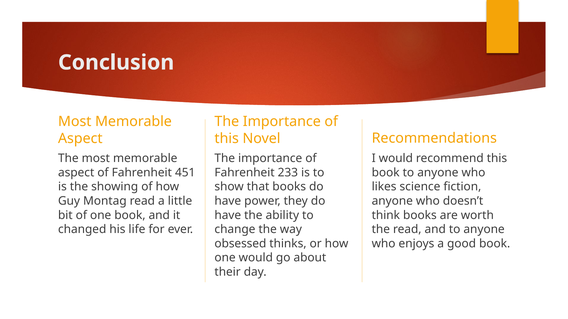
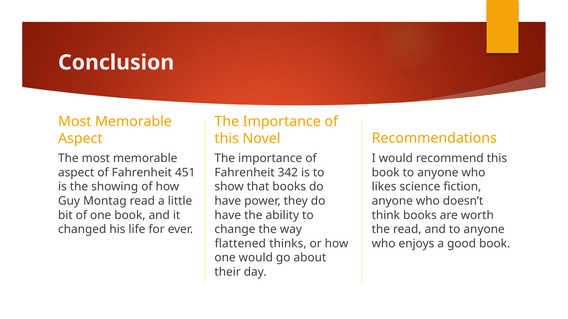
233: 233 -> 342 (288, 173)
obsessed: obsessed -> flattened (240, 244)
